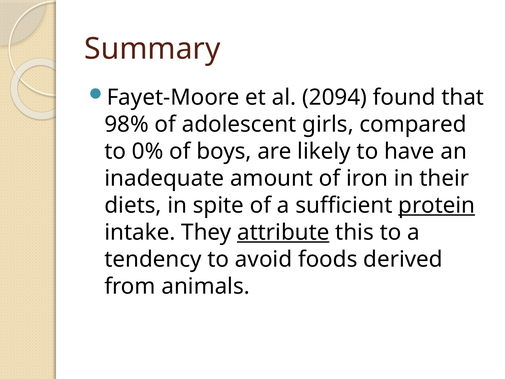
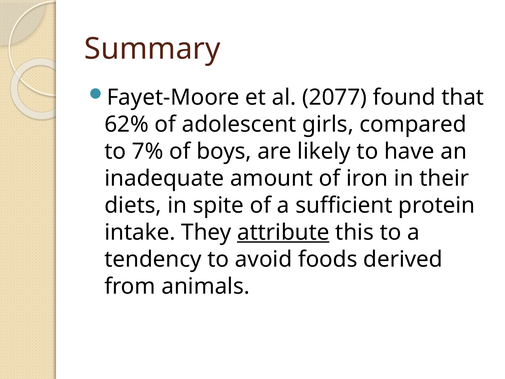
2094: 2094 -> 2077 (335, 97)
98%: 98% -> 62% (127, 124)
0%: 0% -> 7% (148, 151)
protein underline: present -> none (437, 205)
